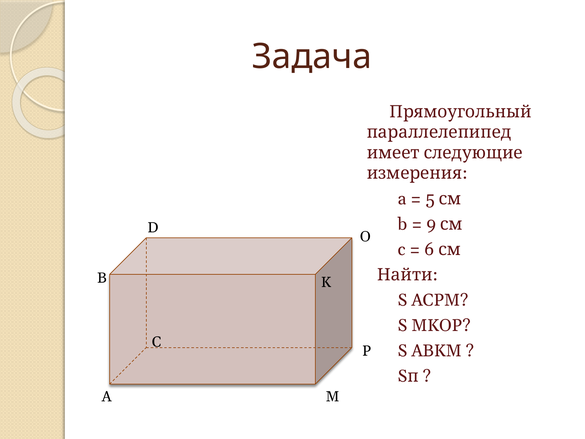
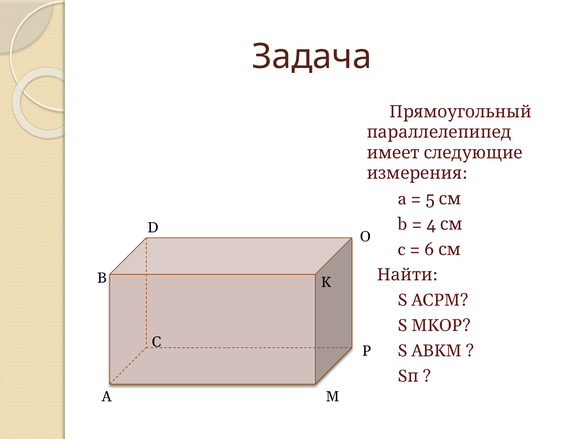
9: 9 -> 4 (431, 224)
